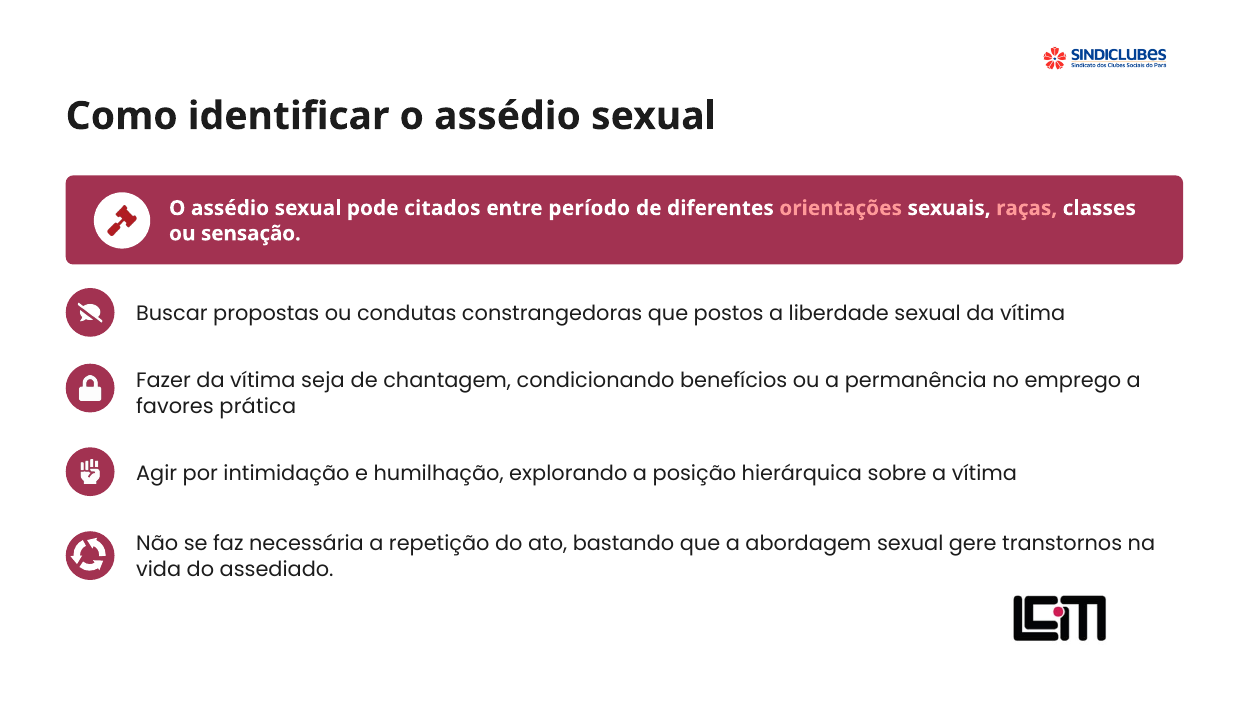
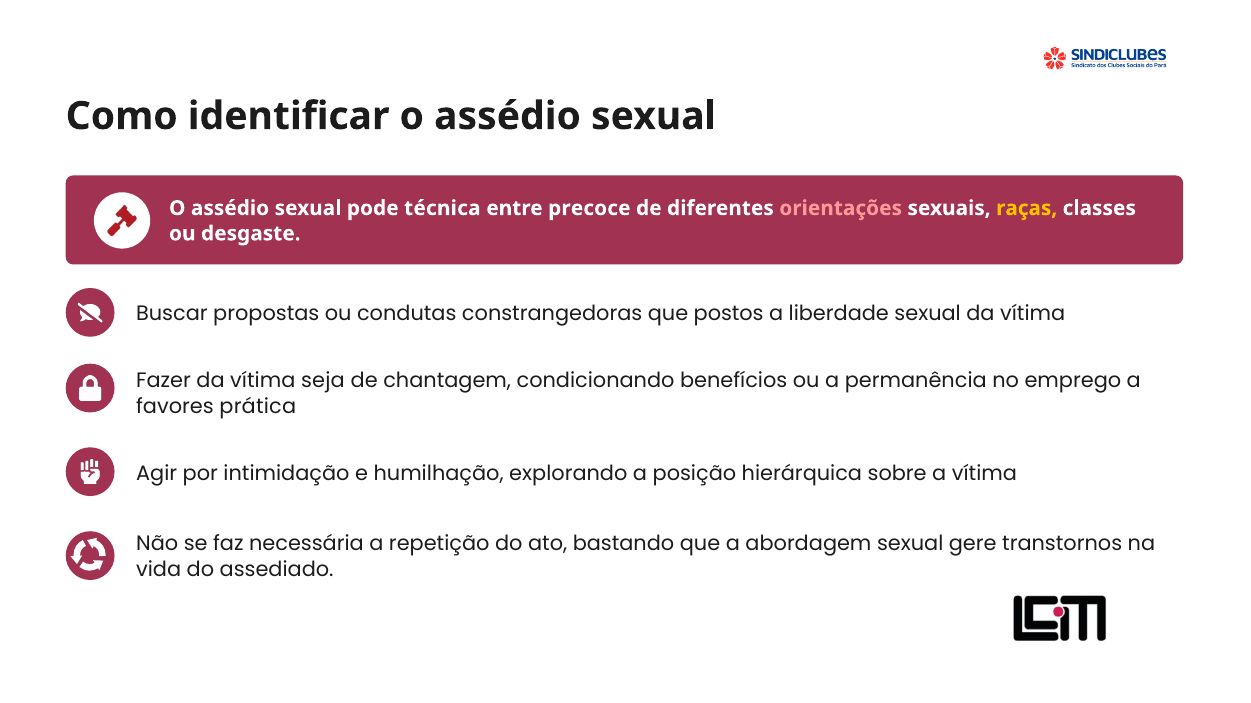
citados: citados -> técnica (442, 208)
período: período -> precoce (589, 208)
raças colour: pink -> yellow (1027, 208)
sensação: sensação -> desgaste (251, 234)
